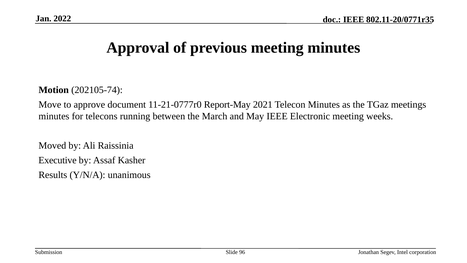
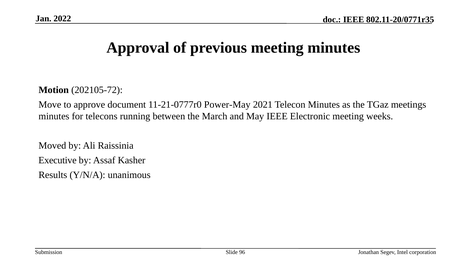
202105-74: 202105-74 -> 202105-72 (97, 90)
Report-May: Report-May -> Power-May (227, 105)
